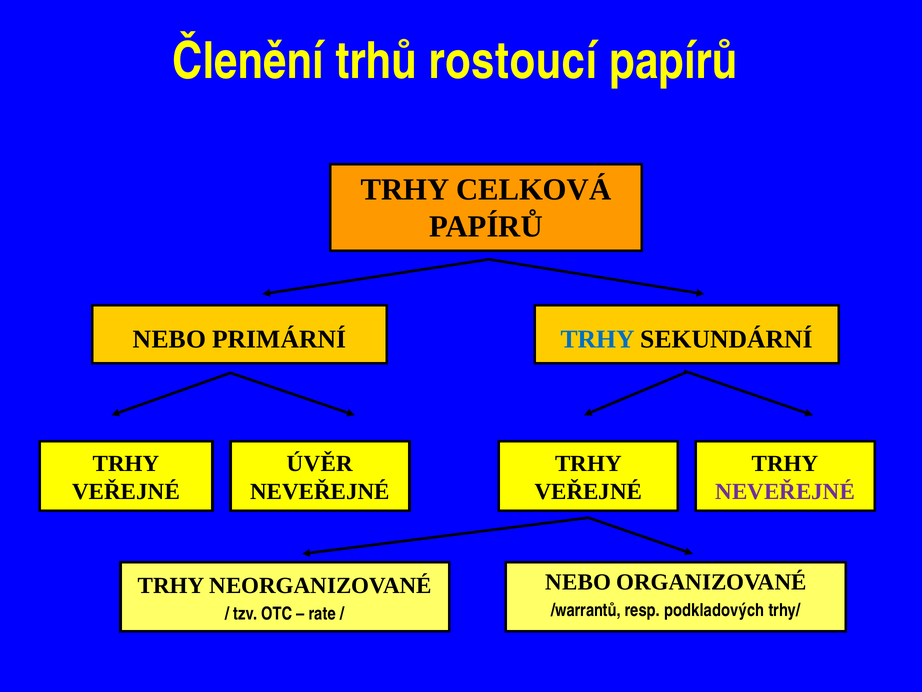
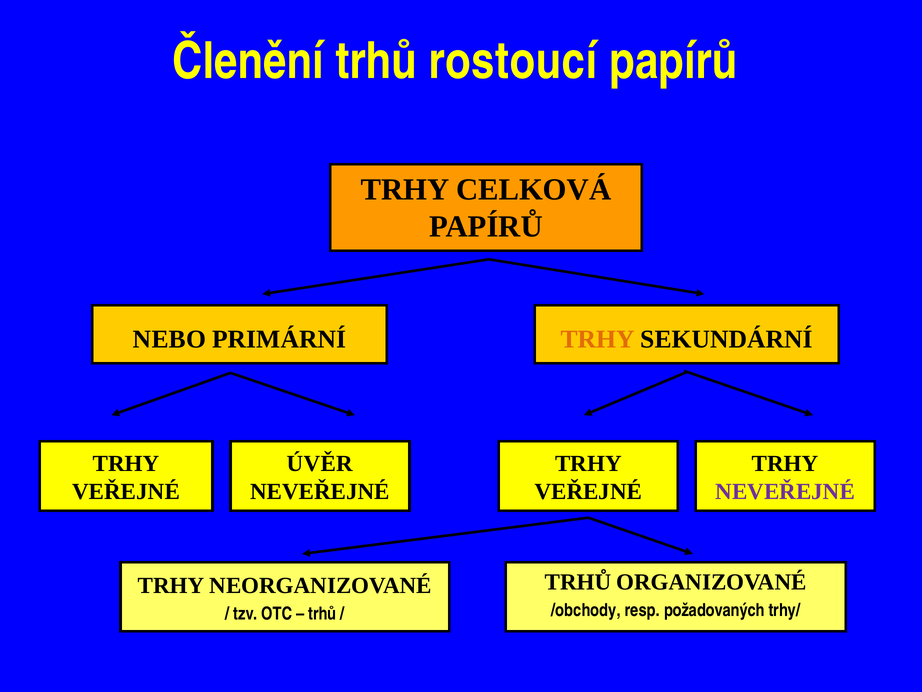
TRHY colour: blue -> orange (598, 339)
NEBO: NEBO -> TRHŮ (578, 582)
/warrantů: /warrantů -> /obchody (586, 610)
podkladových: podkladových -> požadovaných (714, 610)
rate: rate -> trhů (322, 613)
